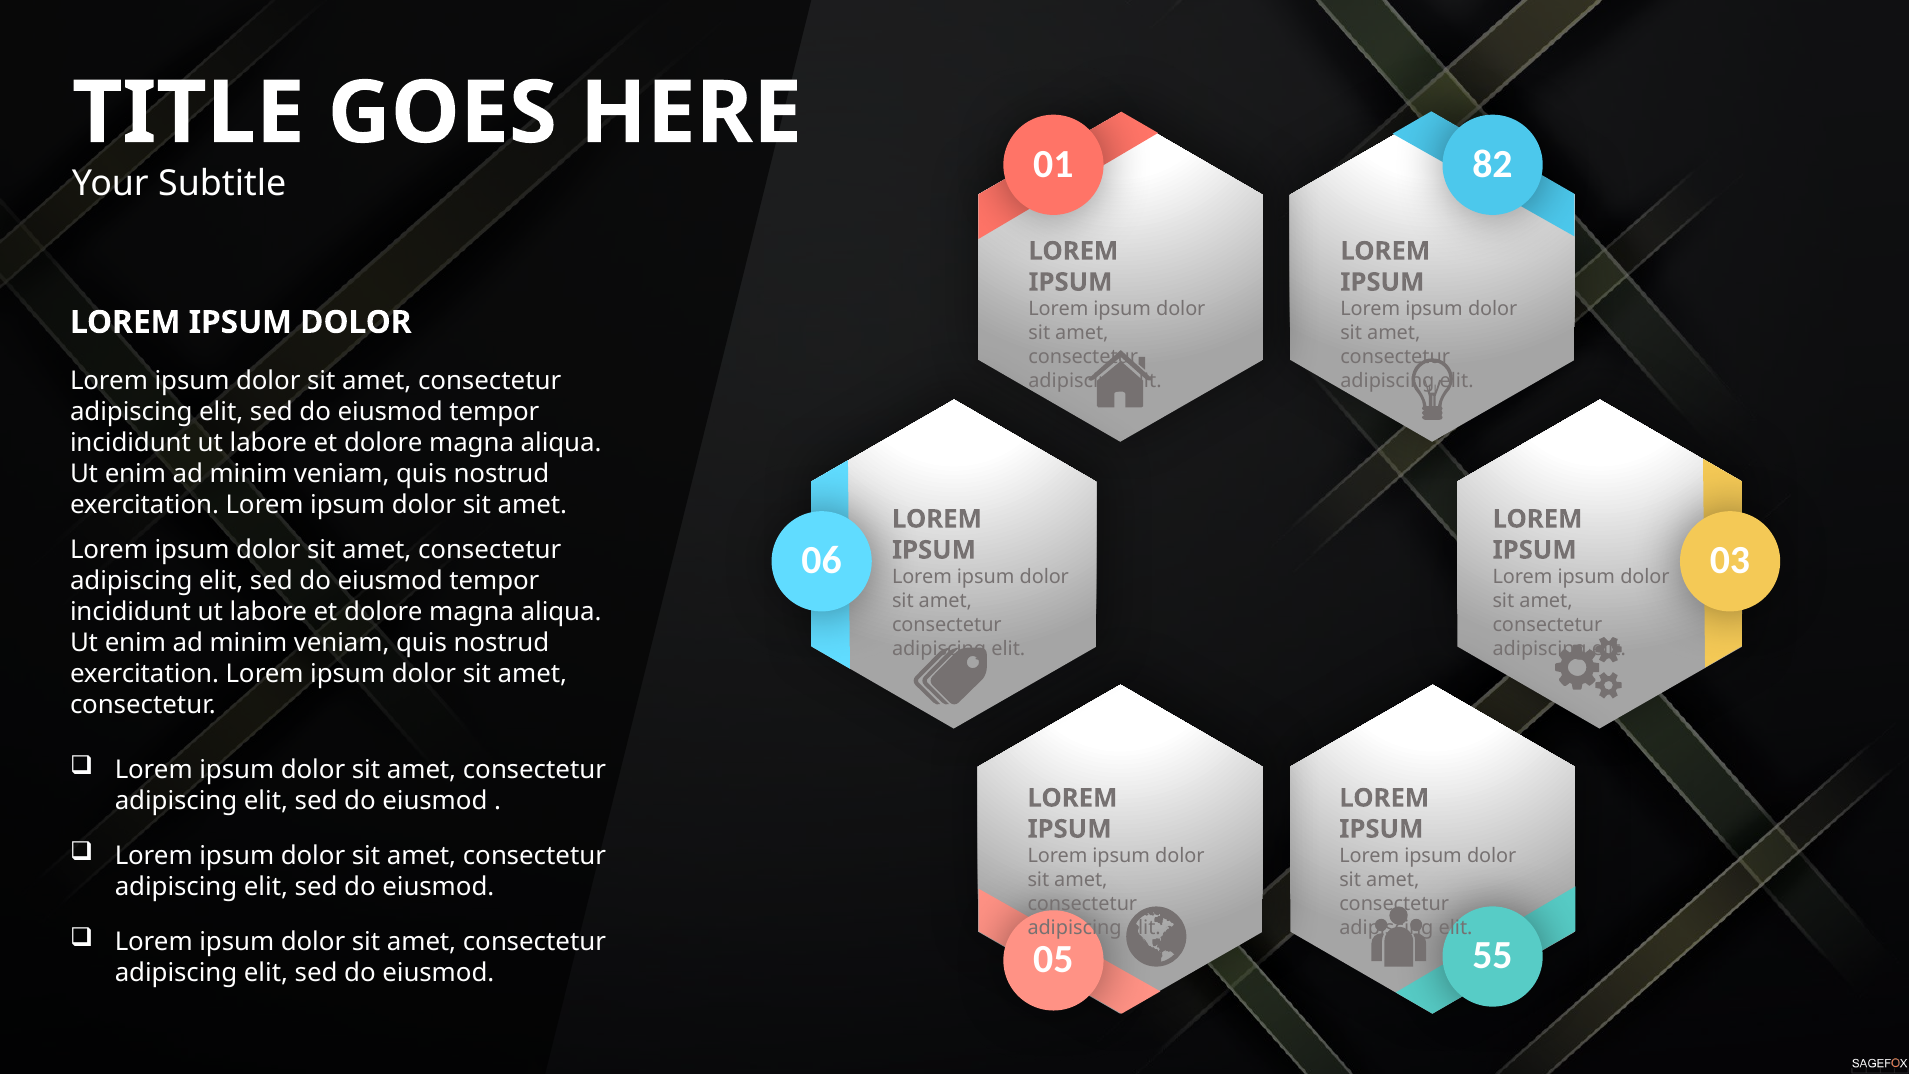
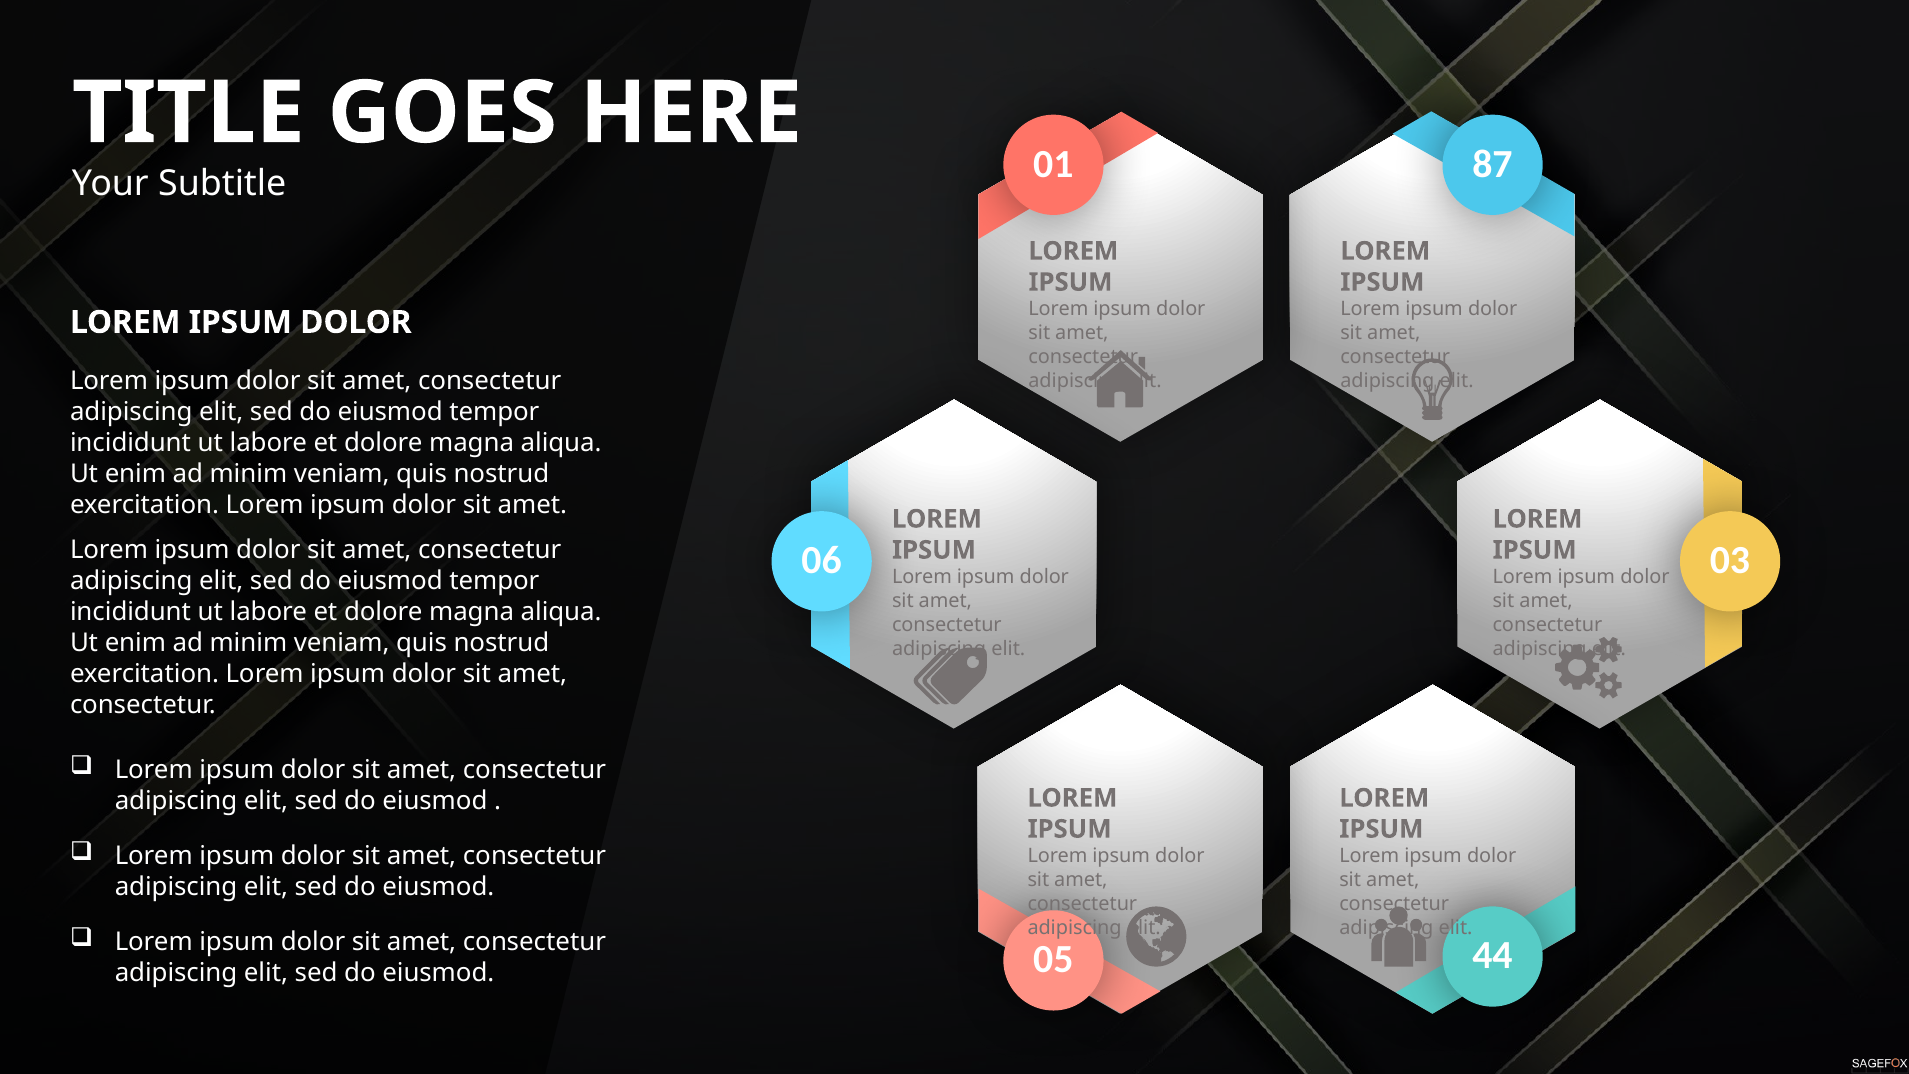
82: 82 -> 87 (1493, 164)
55: 55 -> 44 (1493, 955)
